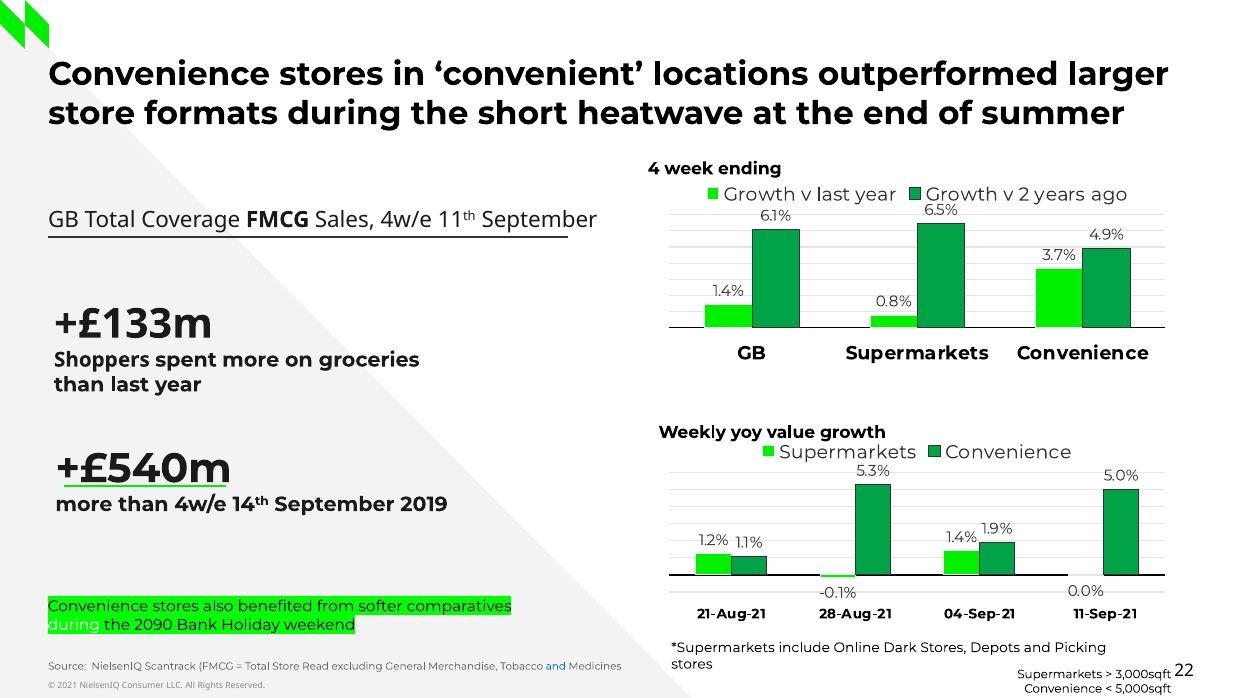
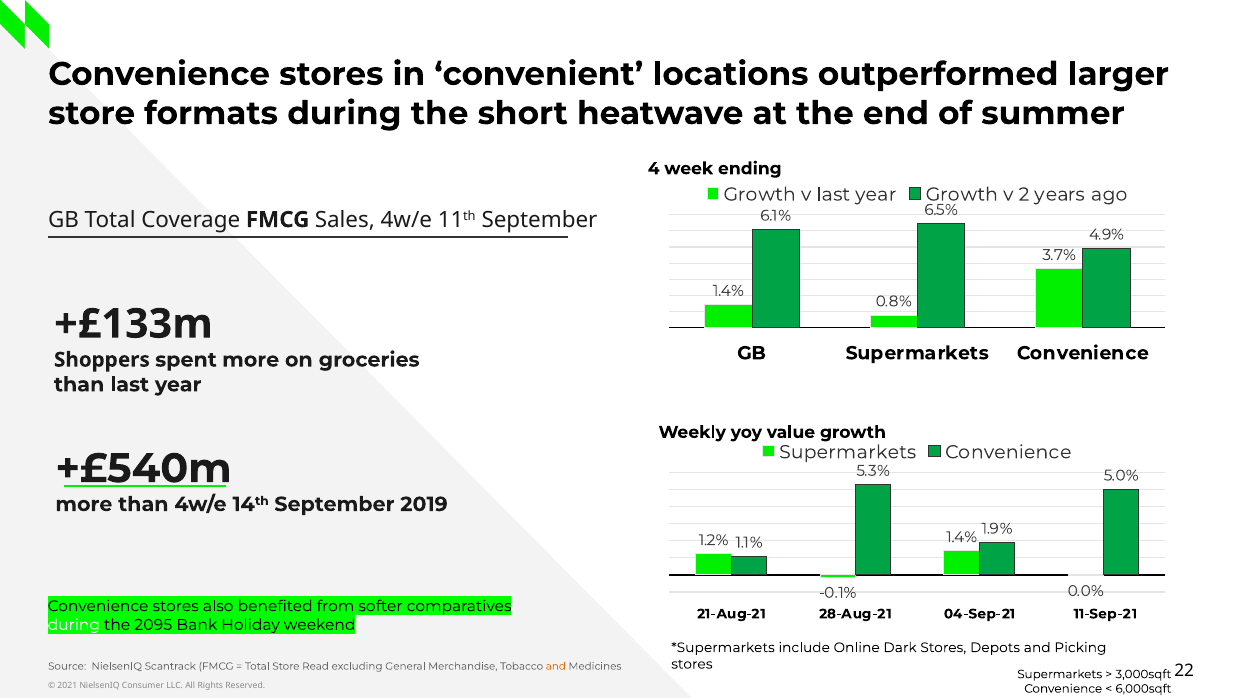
2090: 2090 -> 2095 (153, 625)
and colour: blue -> orange (556, 667)
5,000sqft: 5,000sqft -> 6,000sqft (1143, 689)
